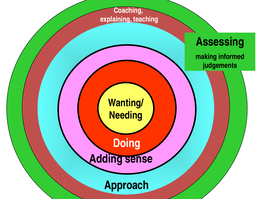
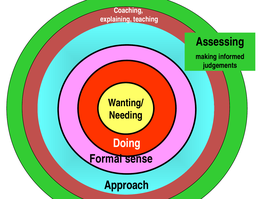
Adding: Adding -> Formal (106, 159)
